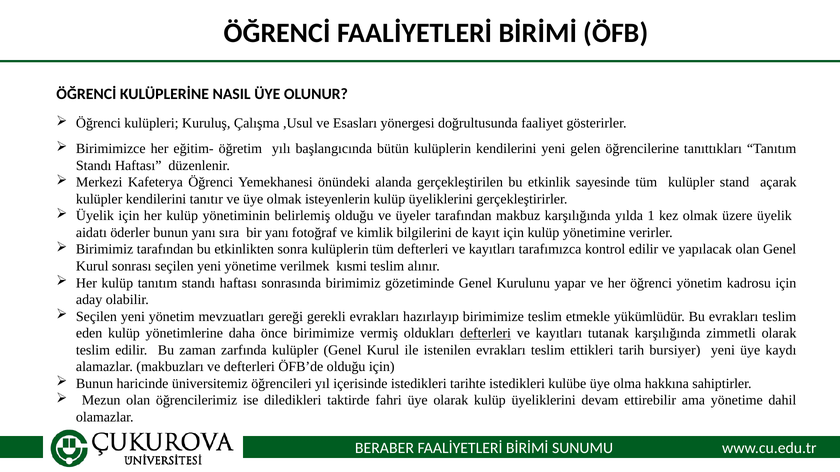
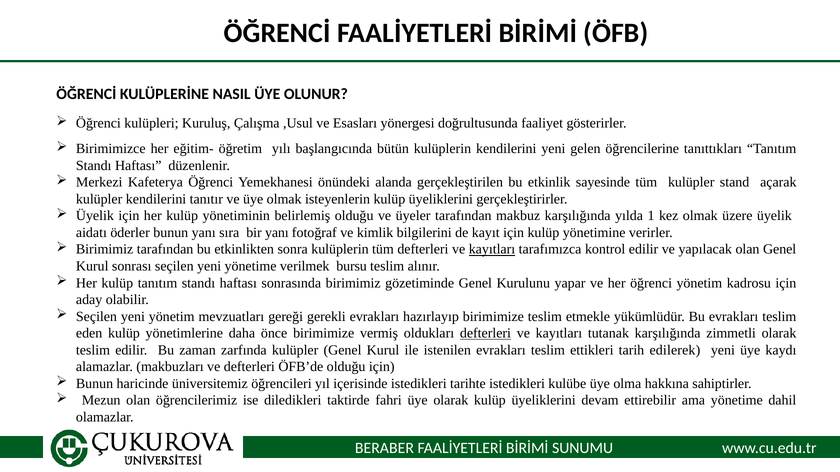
kayıtları underline: none -> present (492, 250)
kısmi: kısmi -> bursu (352, 266)
bursiyer: bursiyer -> edilerek (675, 350)
